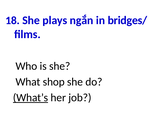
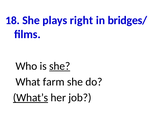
ngắn: ngắn -> right (81, 20)
she underline: none -> present (60, 66)
shop: shop -> farm (54, 81)
